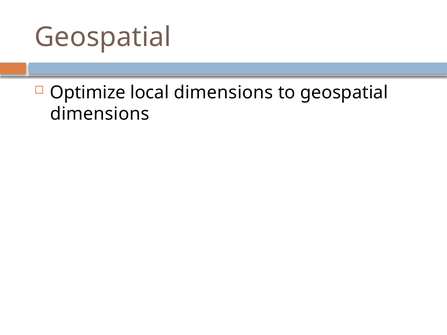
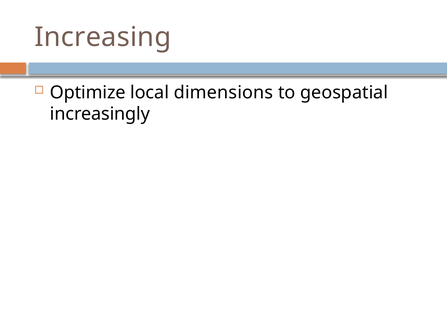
Geospatial: Geospatial -> Increasing (103, 37)
dimensions: dimensions -> increasingly (100, 114)
